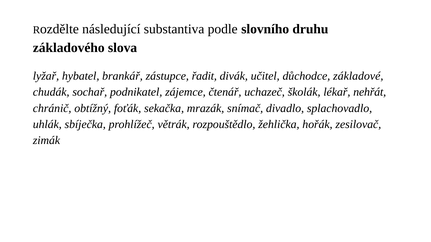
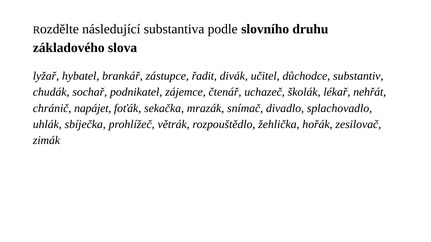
základové: základové -> substantiv (358, 76)
obtížný: obtížný -> napájet (93, 108)
